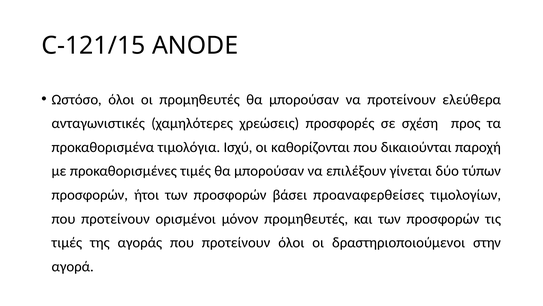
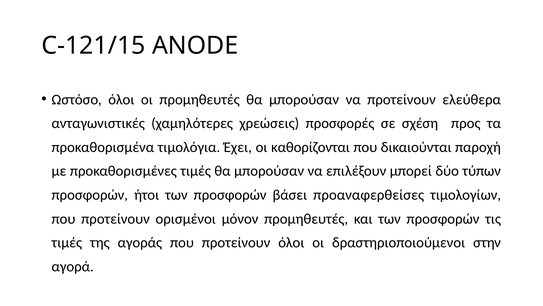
Ισχύ: Ισχύ -> Έχει (238, 147)
γίνεται: γίνεται -> μπορεί (411, 171)
